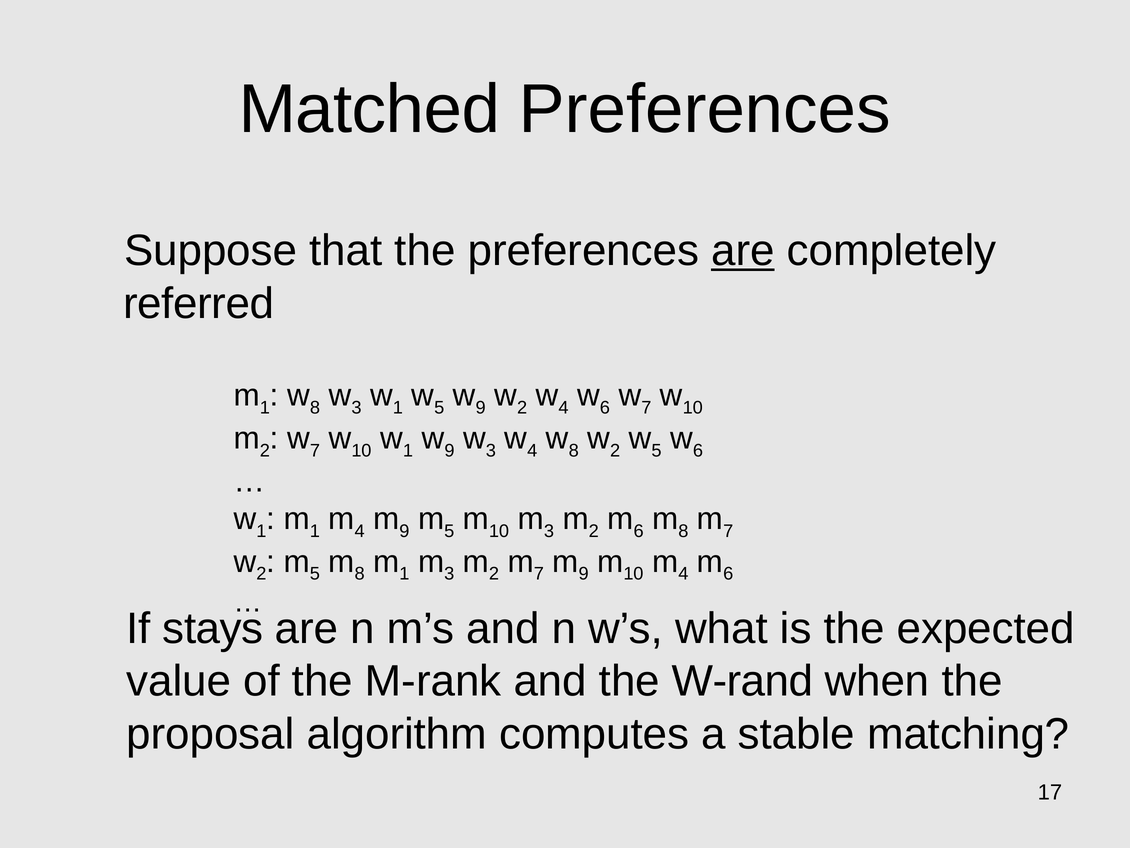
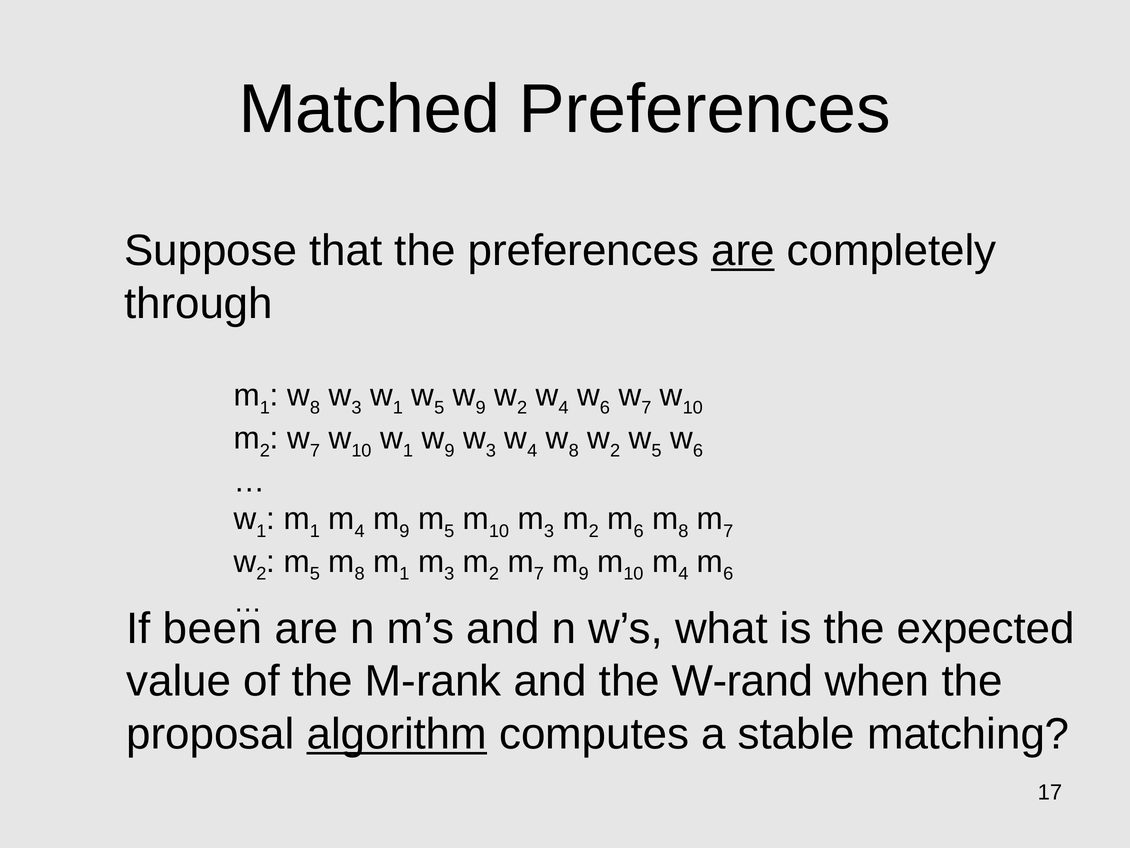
referred: referred -> through (198, 303)
stays: stays -> been (212, 628)
algorithm underline: none -> present (397, 734)
